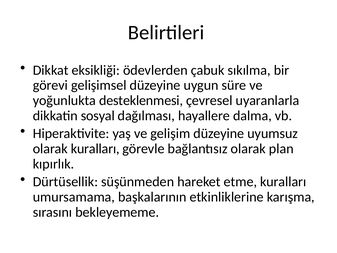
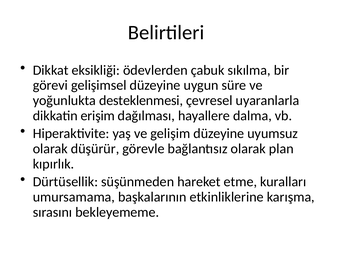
sosyal: sosyal -> erişim (98, 116)
olarak kuralları: kuralları -> düşürür (95, 149)
